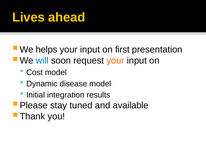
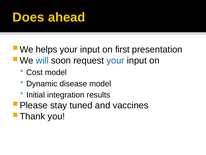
Lives: Lives -> Does (28, 17)
your colour: orange -> blue (115, 60)
available: available -> vaccines (131, 105)
